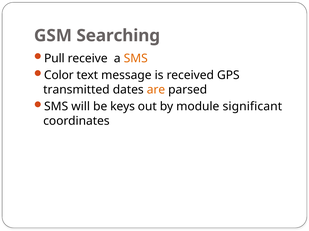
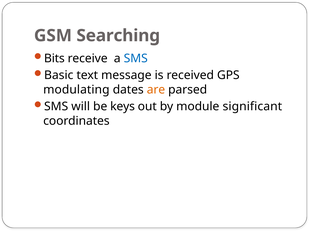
Pull: Pull -> Bits (54, 59)
SMS colour: orange -> blue (136, 59)
Color: Color -> Basic (59, 75)
transmitted: transmitted -> modulating (76, 90)
